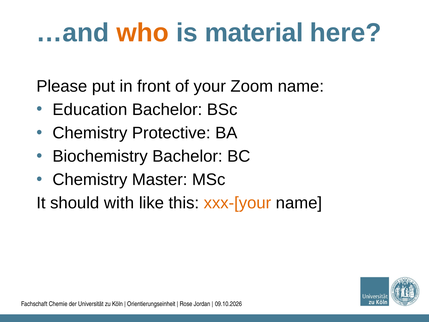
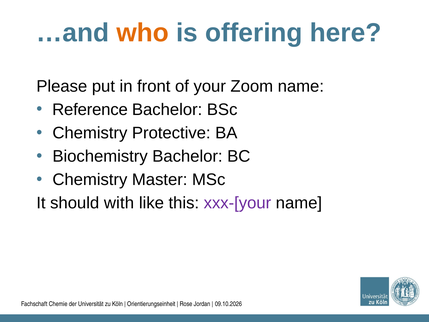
material: material -> offering (254, 33)
Education: Education -> Reference (90, 110)
xxx-[your colour: orange -> purple (237, 203)
